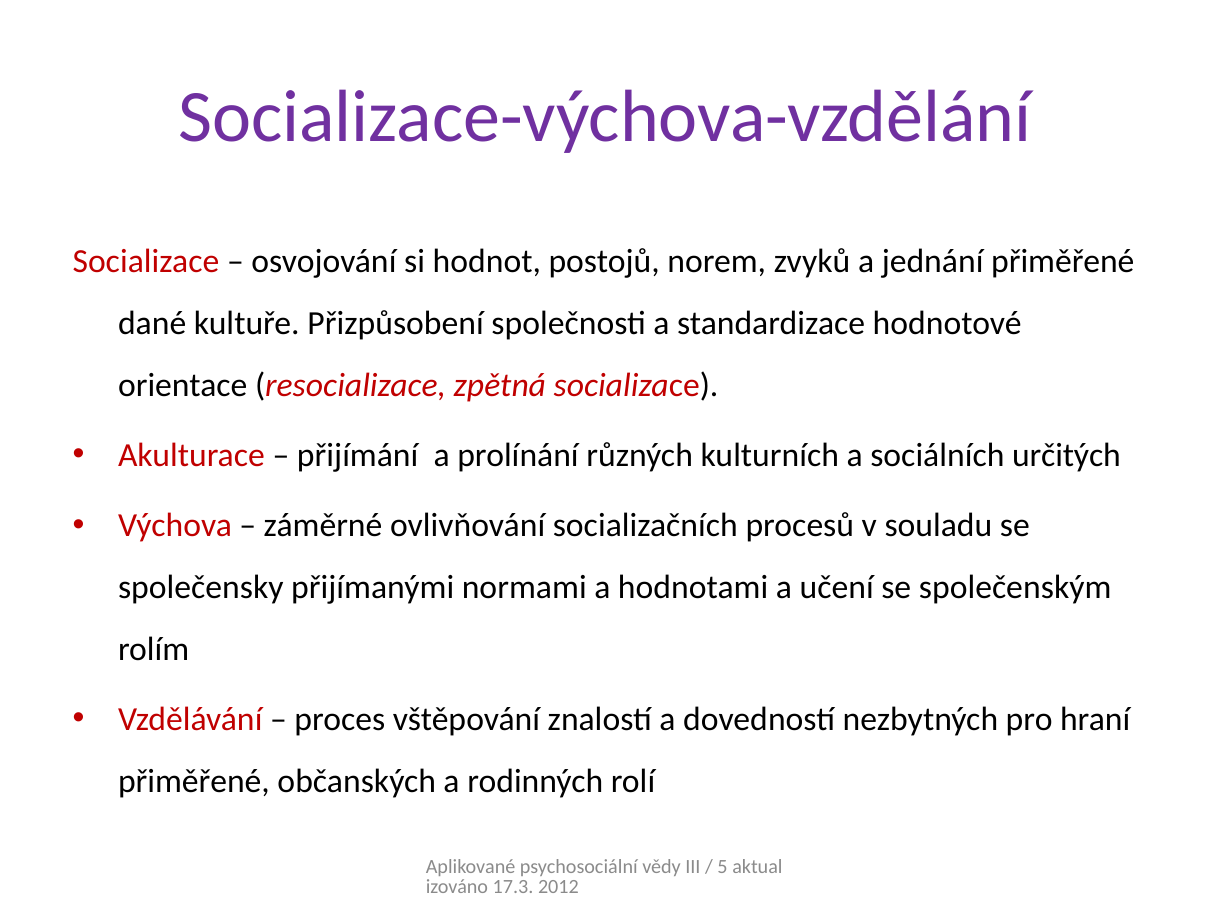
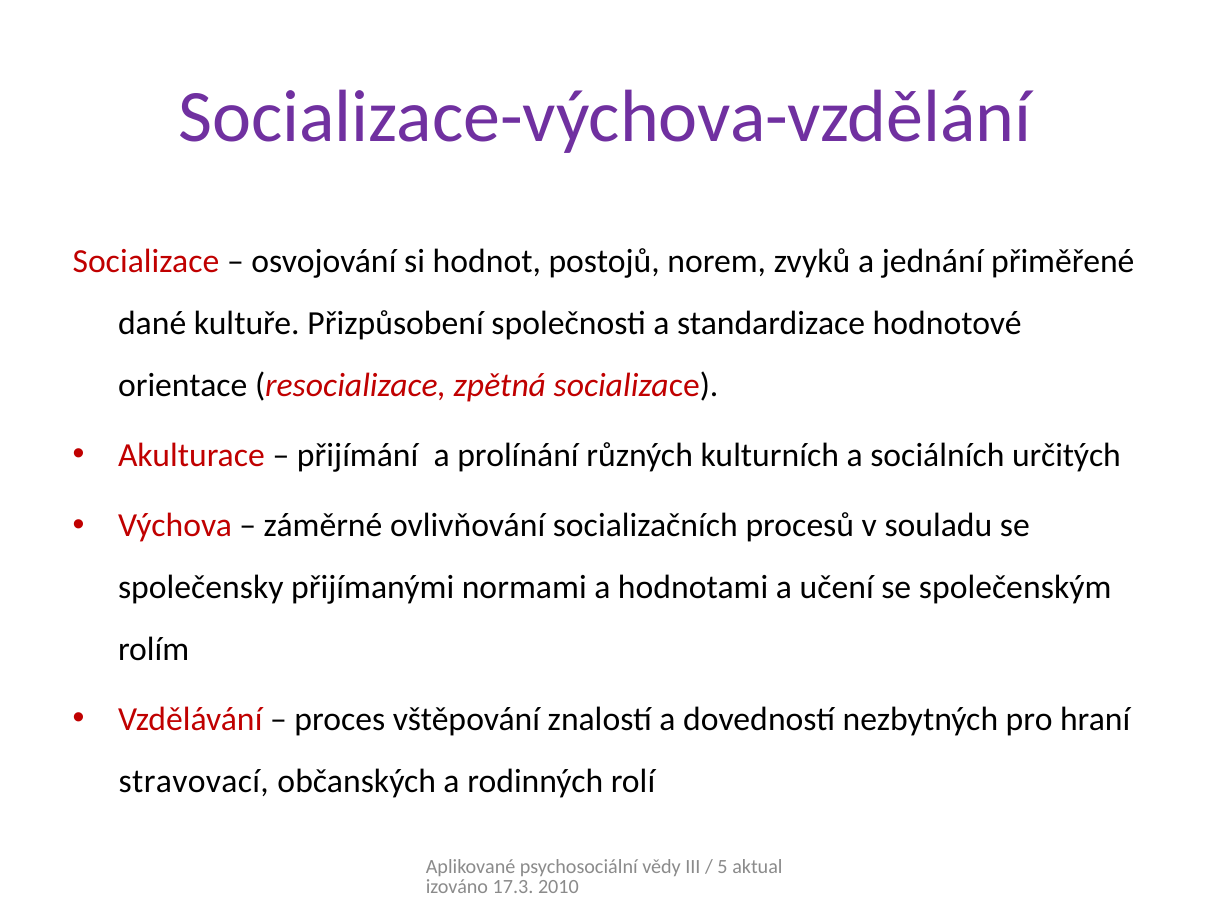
přiměřené: přiměřené -> stravovací (194, 781)
2012: 2012 -> 2010 (558, 887)
